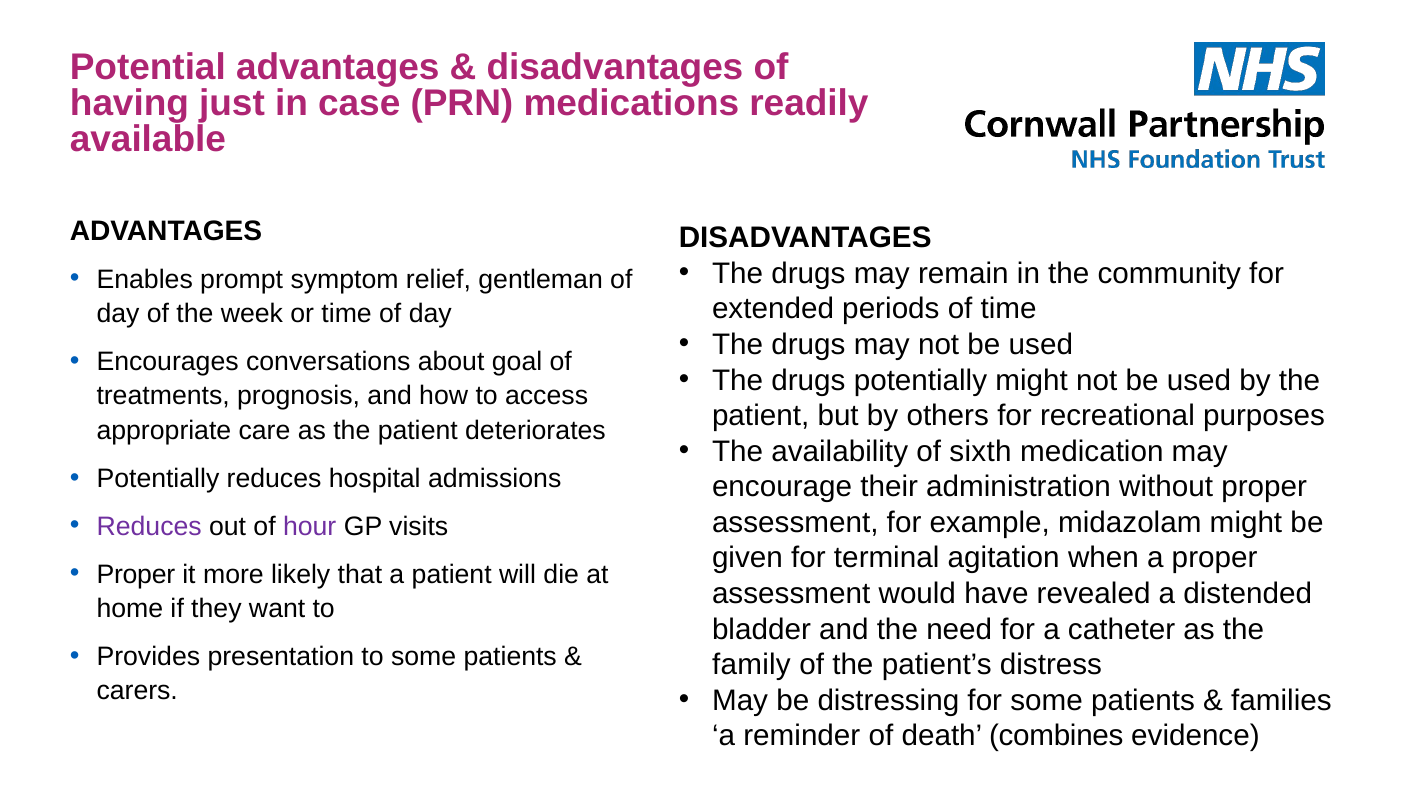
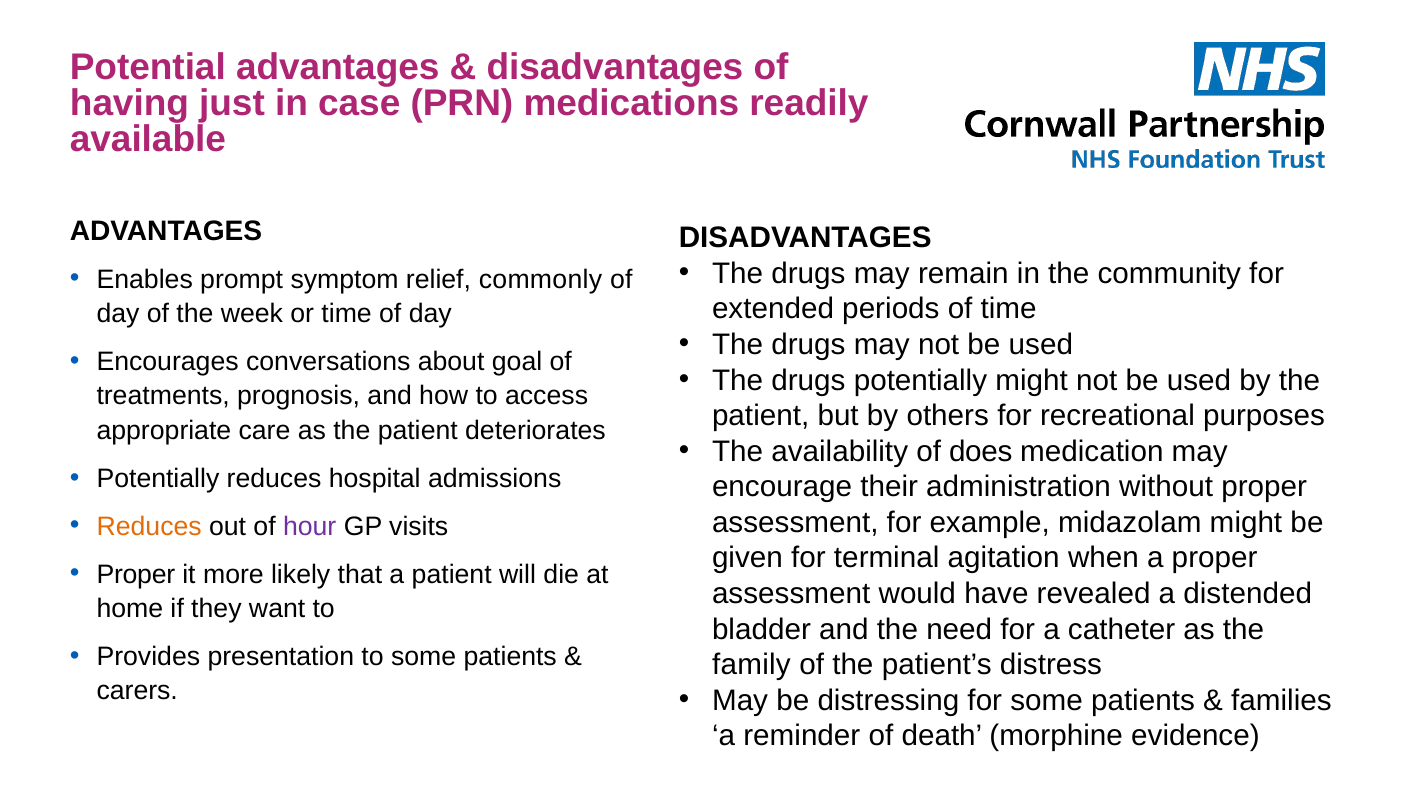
gentleman: gentleman -> commonly (540, 279)
sixth: sixth -> does (981, 451)
Reduces colour: purple -> orange (149, 526)
combines: combines -> morphine (1056, 736)
